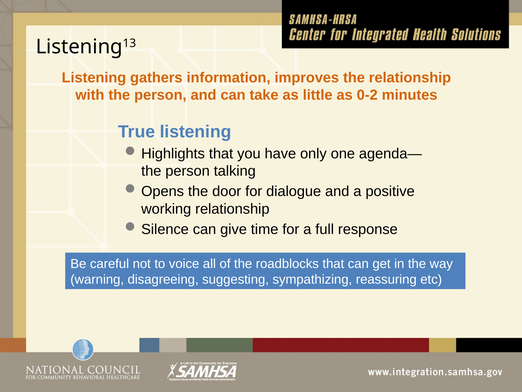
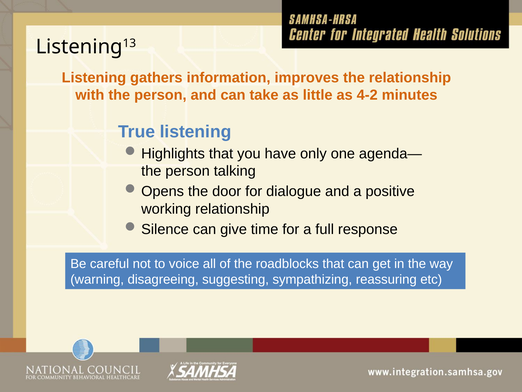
0-2: 0-2 -> 4-2 (367, 95)
